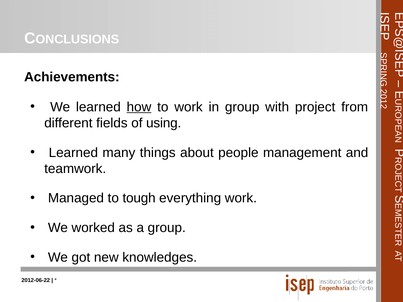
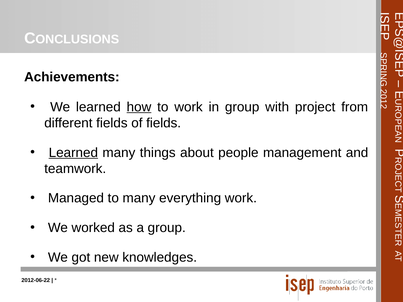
of using: using -> fields (164, 123)
Learned underline: none -> present (73, 153)
to tough: tough -> many (139, 198)
